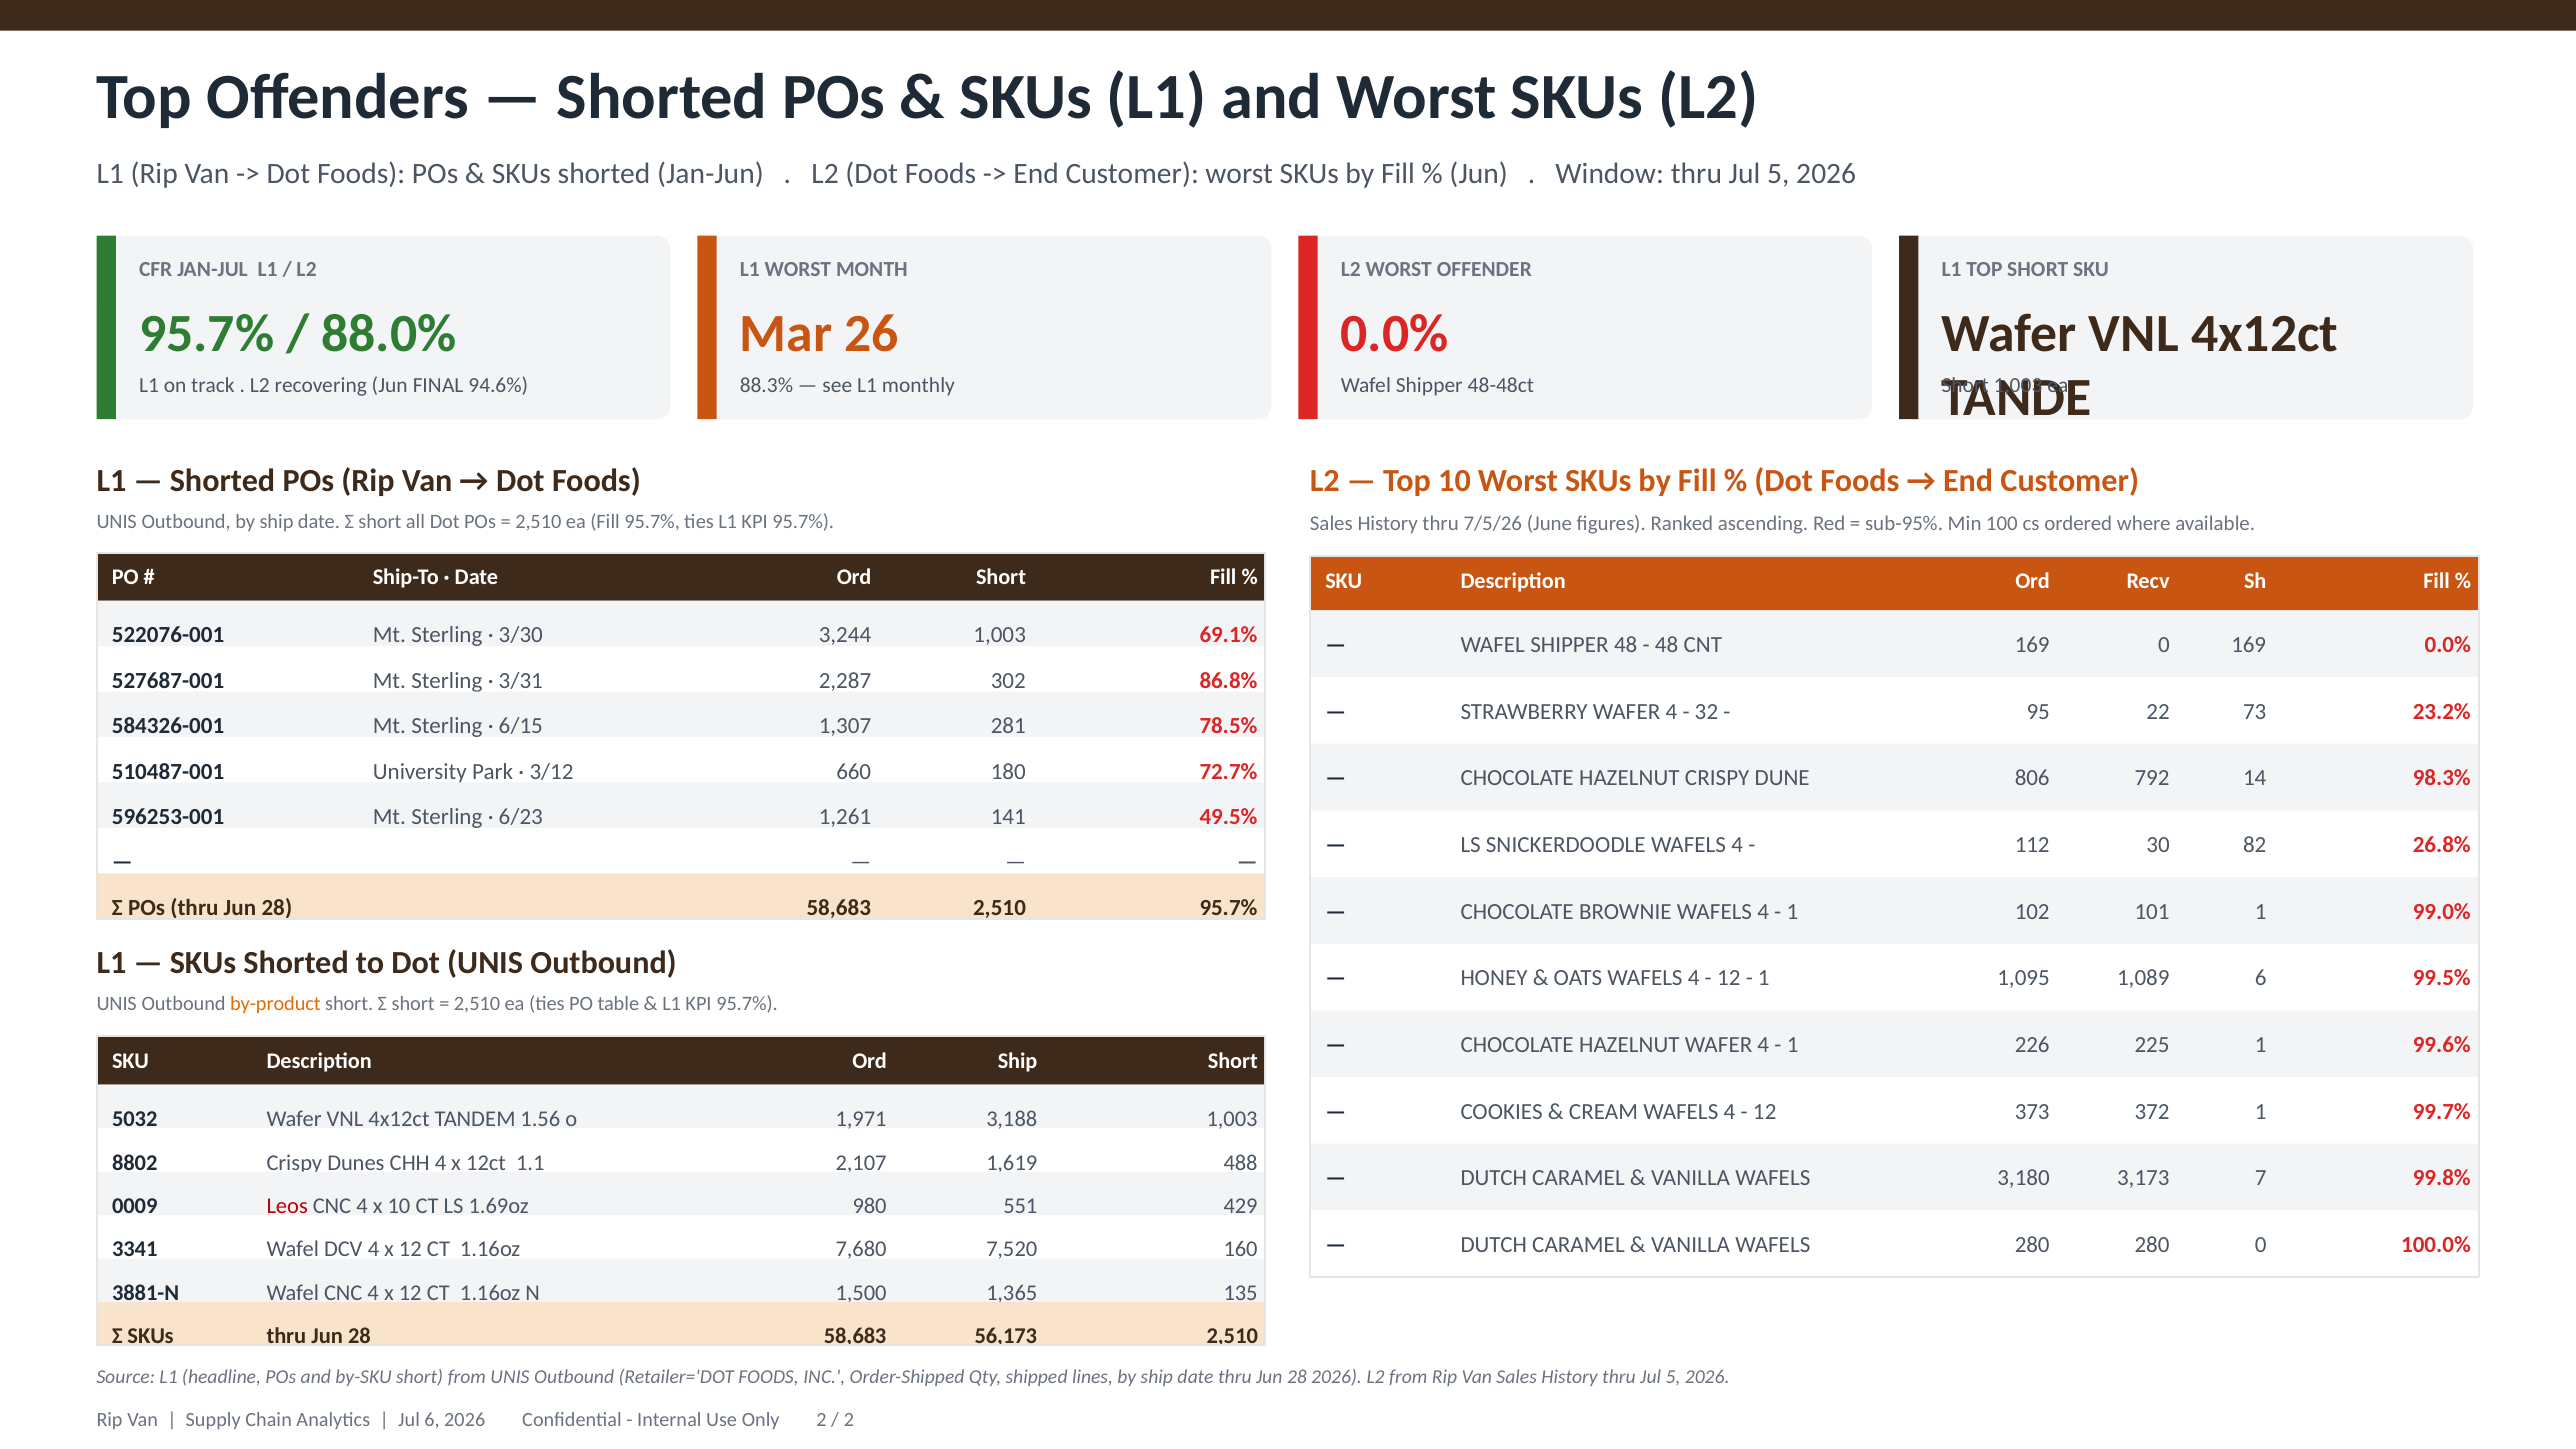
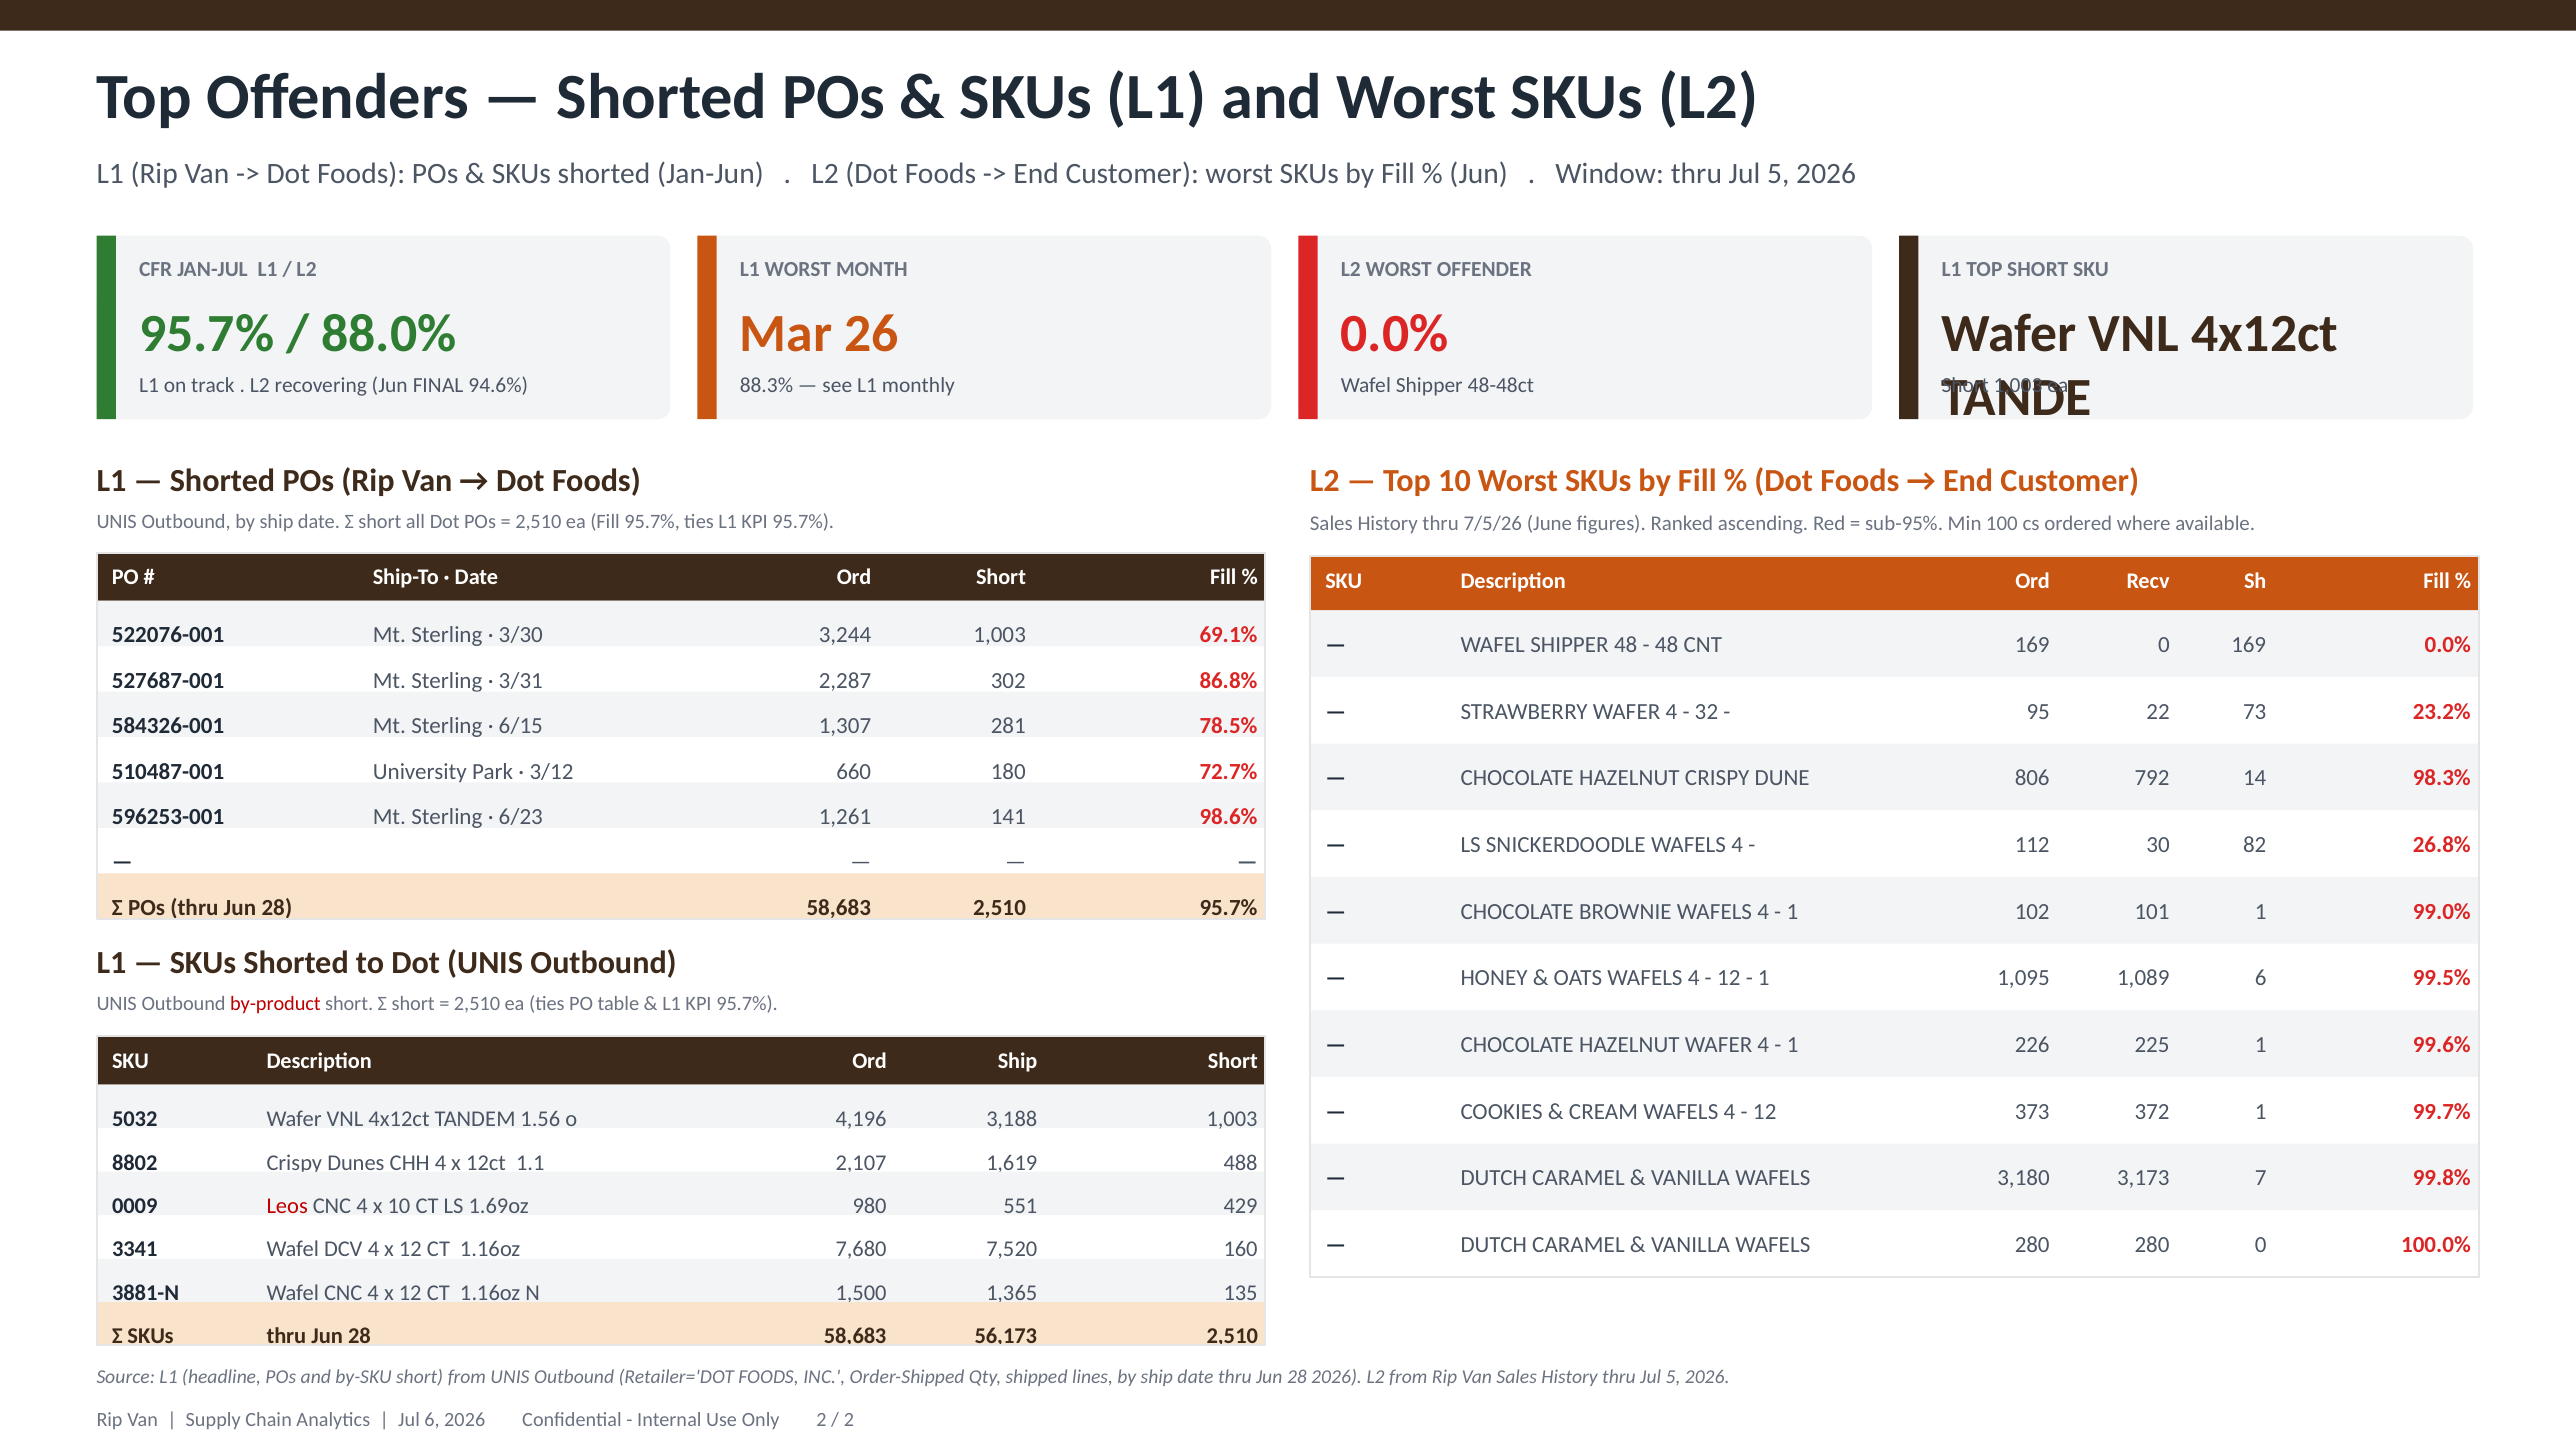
49.5%: 49.5% -> 98.6% (1229, 817)
by-product colour: orange -> red (275, 1004)
1,971: 1,971 -> 4,196 (861, 1119)
